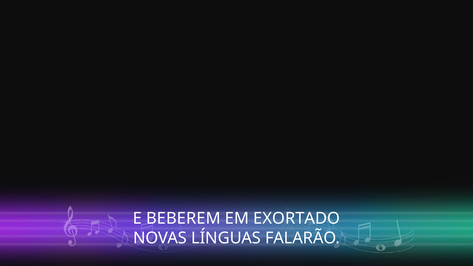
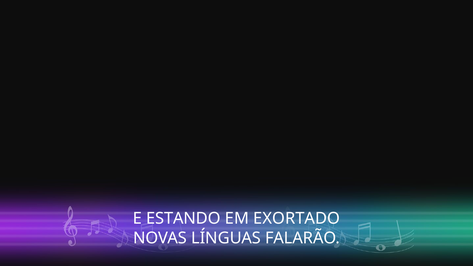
BEBEREM: BEBEREM -> ESTANDO (183, 219)
